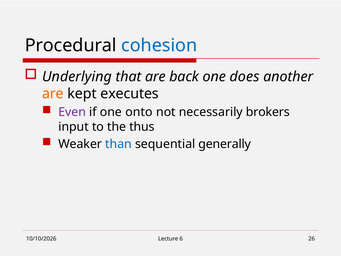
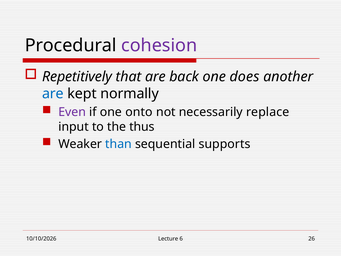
cohesion colour: blue -> purple (159, 45)
Underlying: Underlying -> Repetitively (77, 77)
are colour: orange -> blue (53, 94)
executes: executes -> normally (130, 94)
brokers: brokers -> replace (268, 112)
generally: generally -> supports (225, 144)
